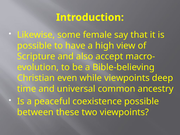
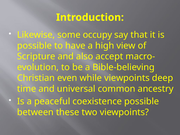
female: female -> occupy (97, 35)
